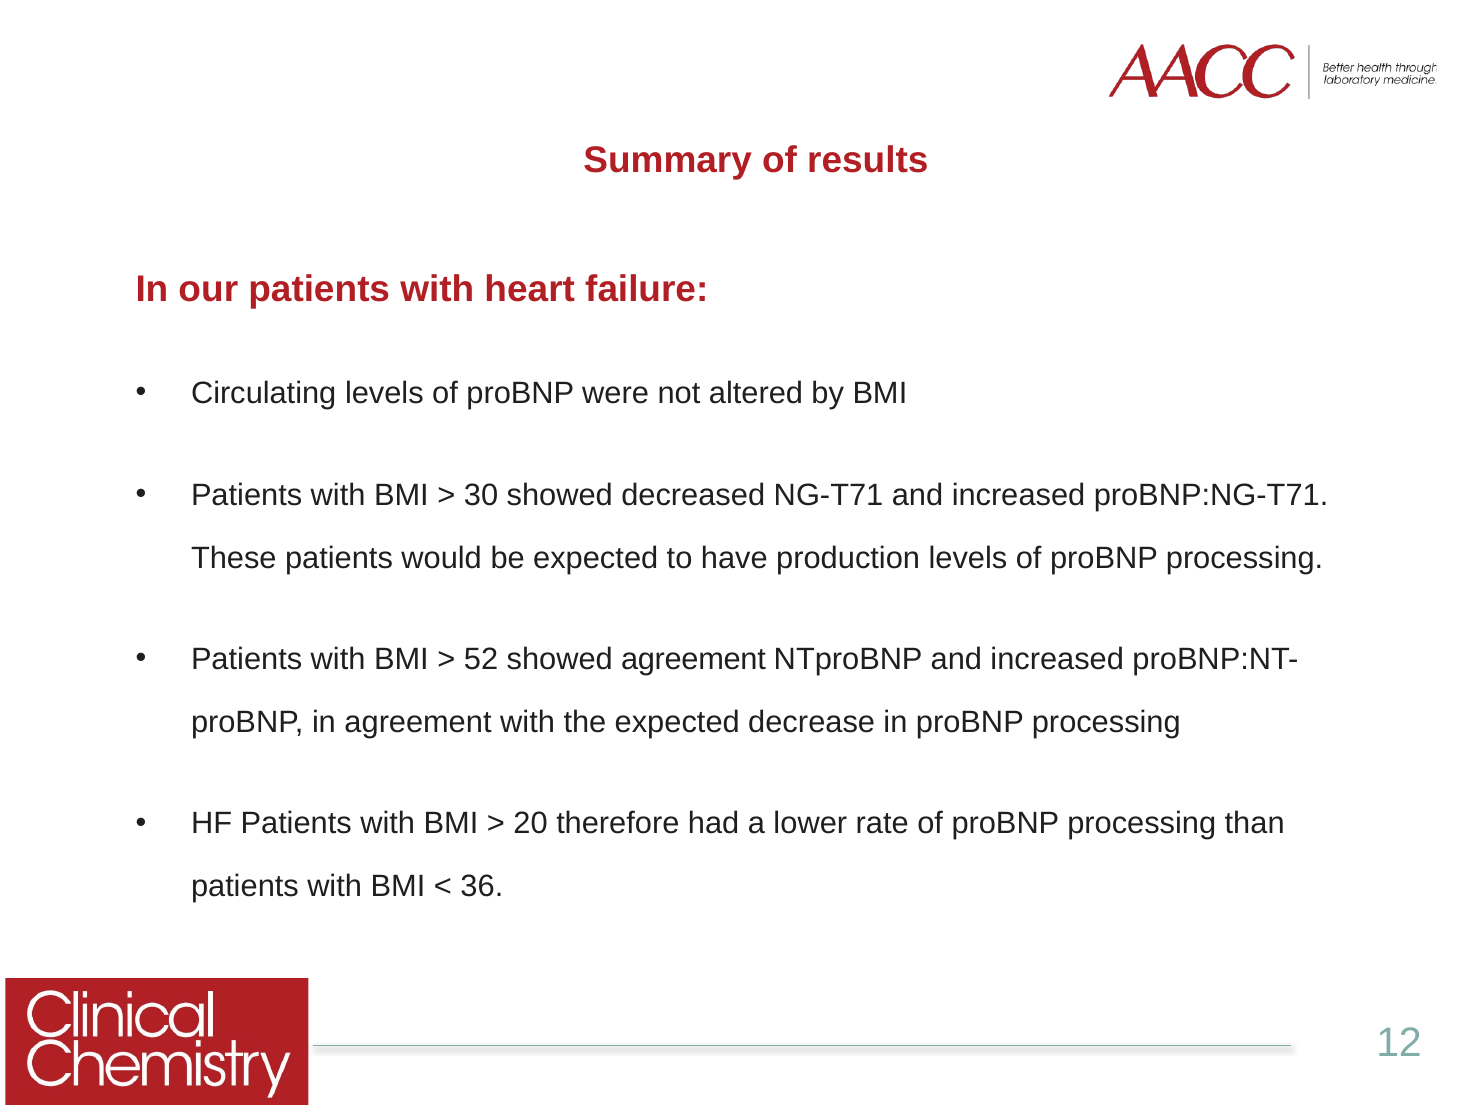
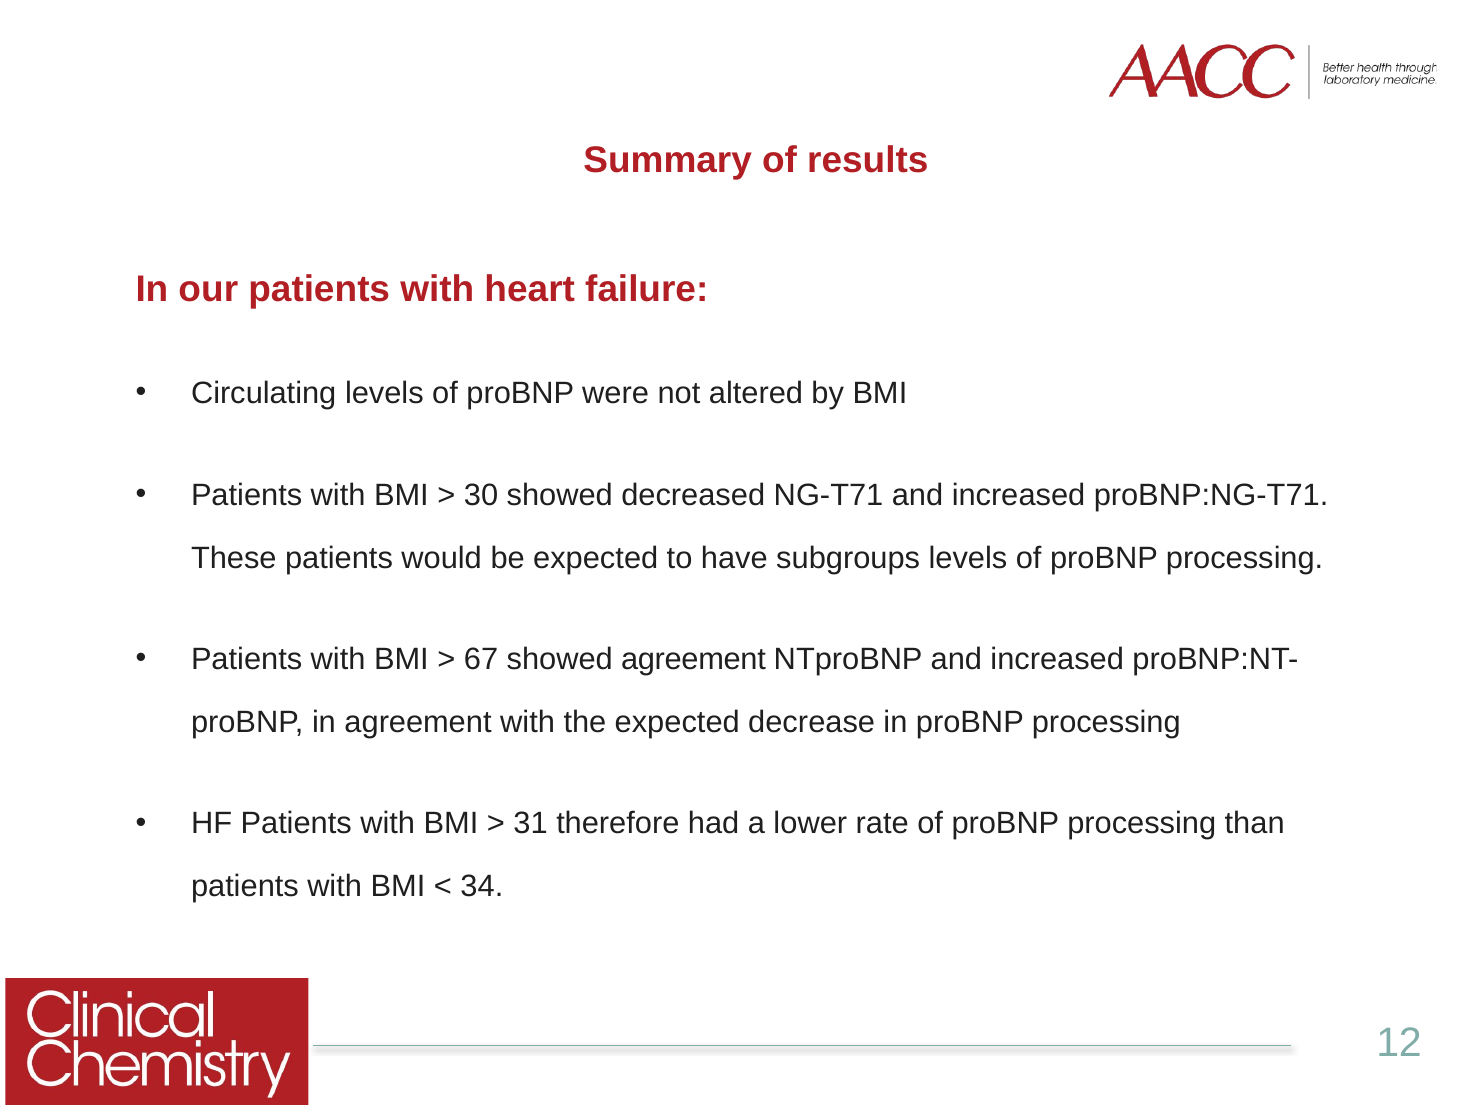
production: production -> subgroups (848, 558)
52: 52 -> 67 (481, 659)
20: 20 -> 31 (531, 824)
36: 36 -> 34 (482, 887)
